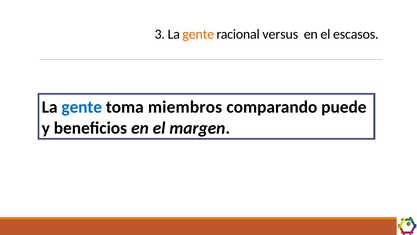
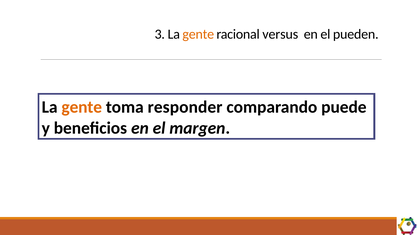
escasos: escasos -> pueden (356, 34)
gente colour: blue -> orange (82, 107)
miembros: miembros -> responder (185, 107)
